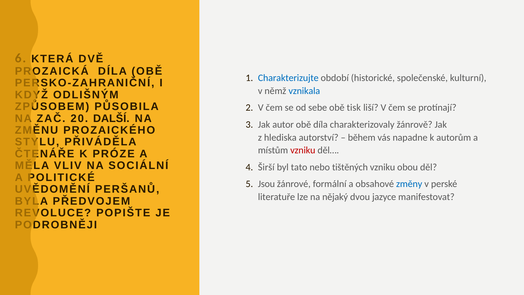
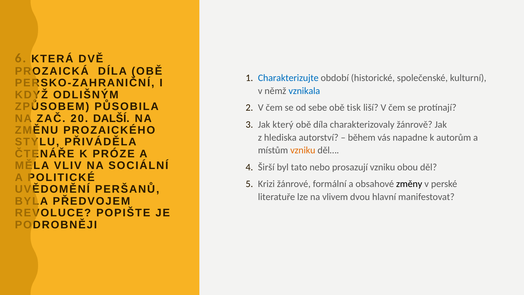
autor: autor -> který (283, 124)
vzniku colour: red -> orange (303, 150)
tištěných: tištěných -> prosazují (350, 167)
Jsou: Jsou -> Krizi (266, 184)
změny colour: blue -> black (409, 184)
nějaký: nějaký -> vlivem (335, 197)
jazyce: jazyce -> hlavní (384, 197)
